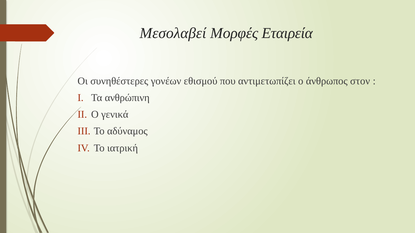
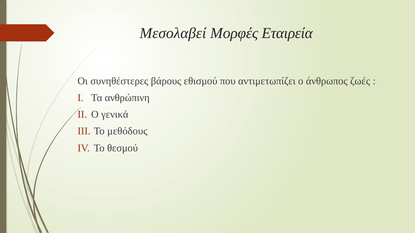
γονέων: γονέων -> βάρους (166, 81)
στον: στον -> ζωές (360, 81)
αδύναμος: αδύναμος -> μεθόδους (127, 131)
ιατρική: ιατρική -> θεσμού (123, 148)
